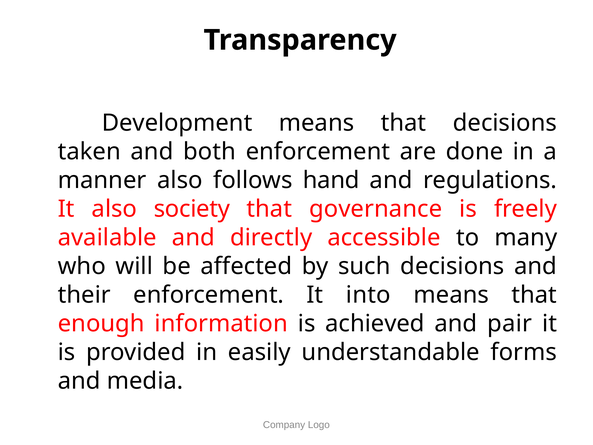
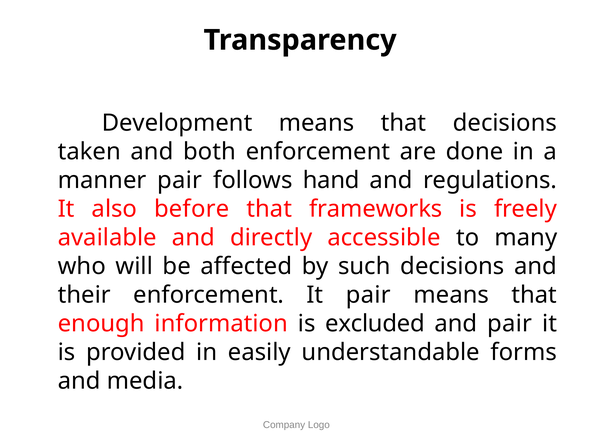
manner also: also -> pair (180, 180)
society: society -> before (192, 209)
governance: governance -> frameworks (376, 209)
It into: into -> pair (368, 295)
achieved: achieved -> excluded (375, 323)
